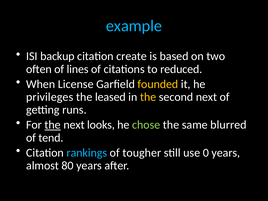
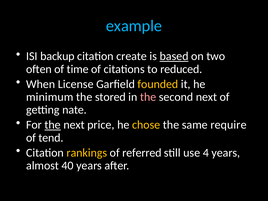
based underline: none -> present (174, 56)
lines: lines -> time (78, 69)
privileges: privileges -> minimum (50, 97)
leased: leased -> stored (110, 97)
the colour: yellow -> pink (148, 97)
runs: runs -> nate (75, 110)
looks: looks -> price (101, 125)
chose colour: light green -> yellow (146, 125)
blurred: blurred -> require (228, 125)
rankings colour: light blue -> yellow (87, 153)
tougher: tougher -> referred (142, 153)
0: 0 -> 4 (206, 153)
80: 80 -> 40 (68, 166)
